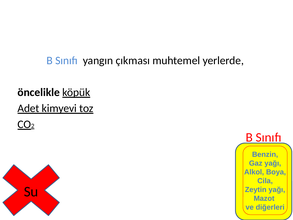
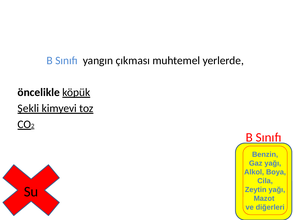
Adet: Adet -> Şekli (28, 108)
